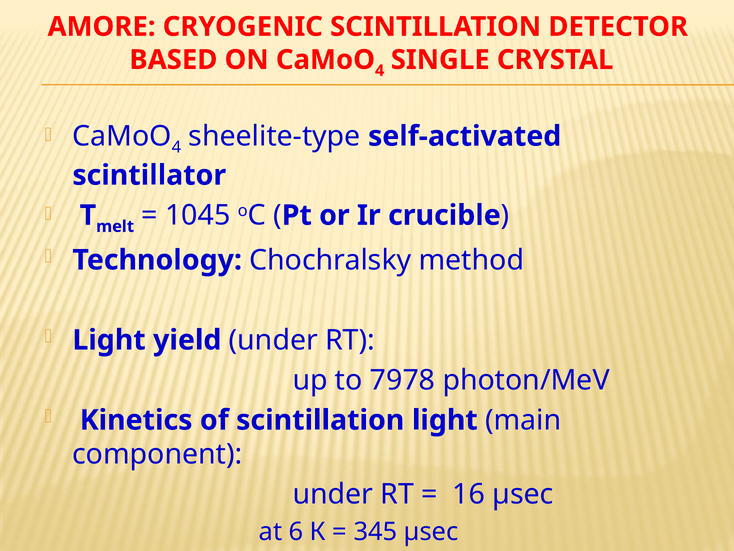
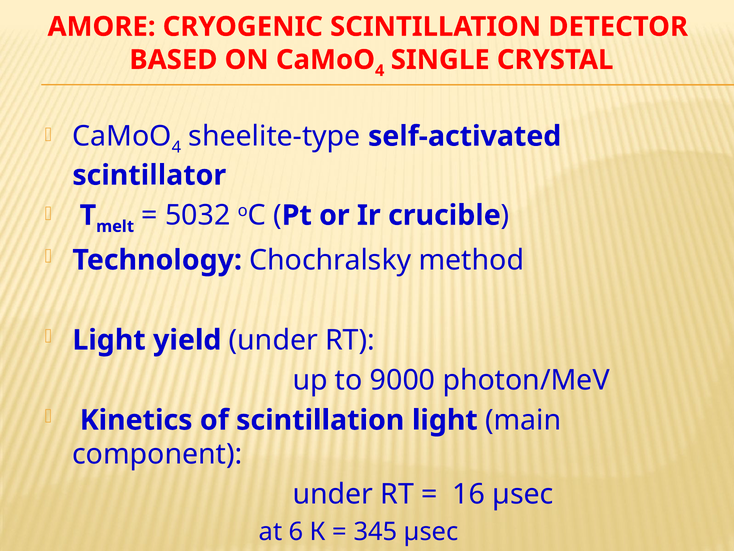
1045: 1045 -> 5032 (198, 215)
7978: 7978 -> 9000 (403, 380)
